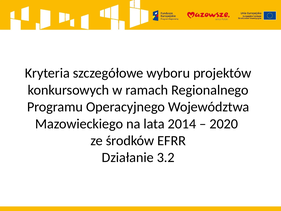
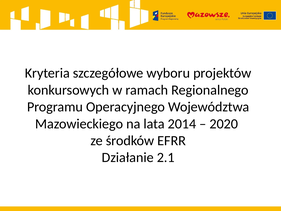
3.2: 3.2 -> 2.1 (166, 157)
